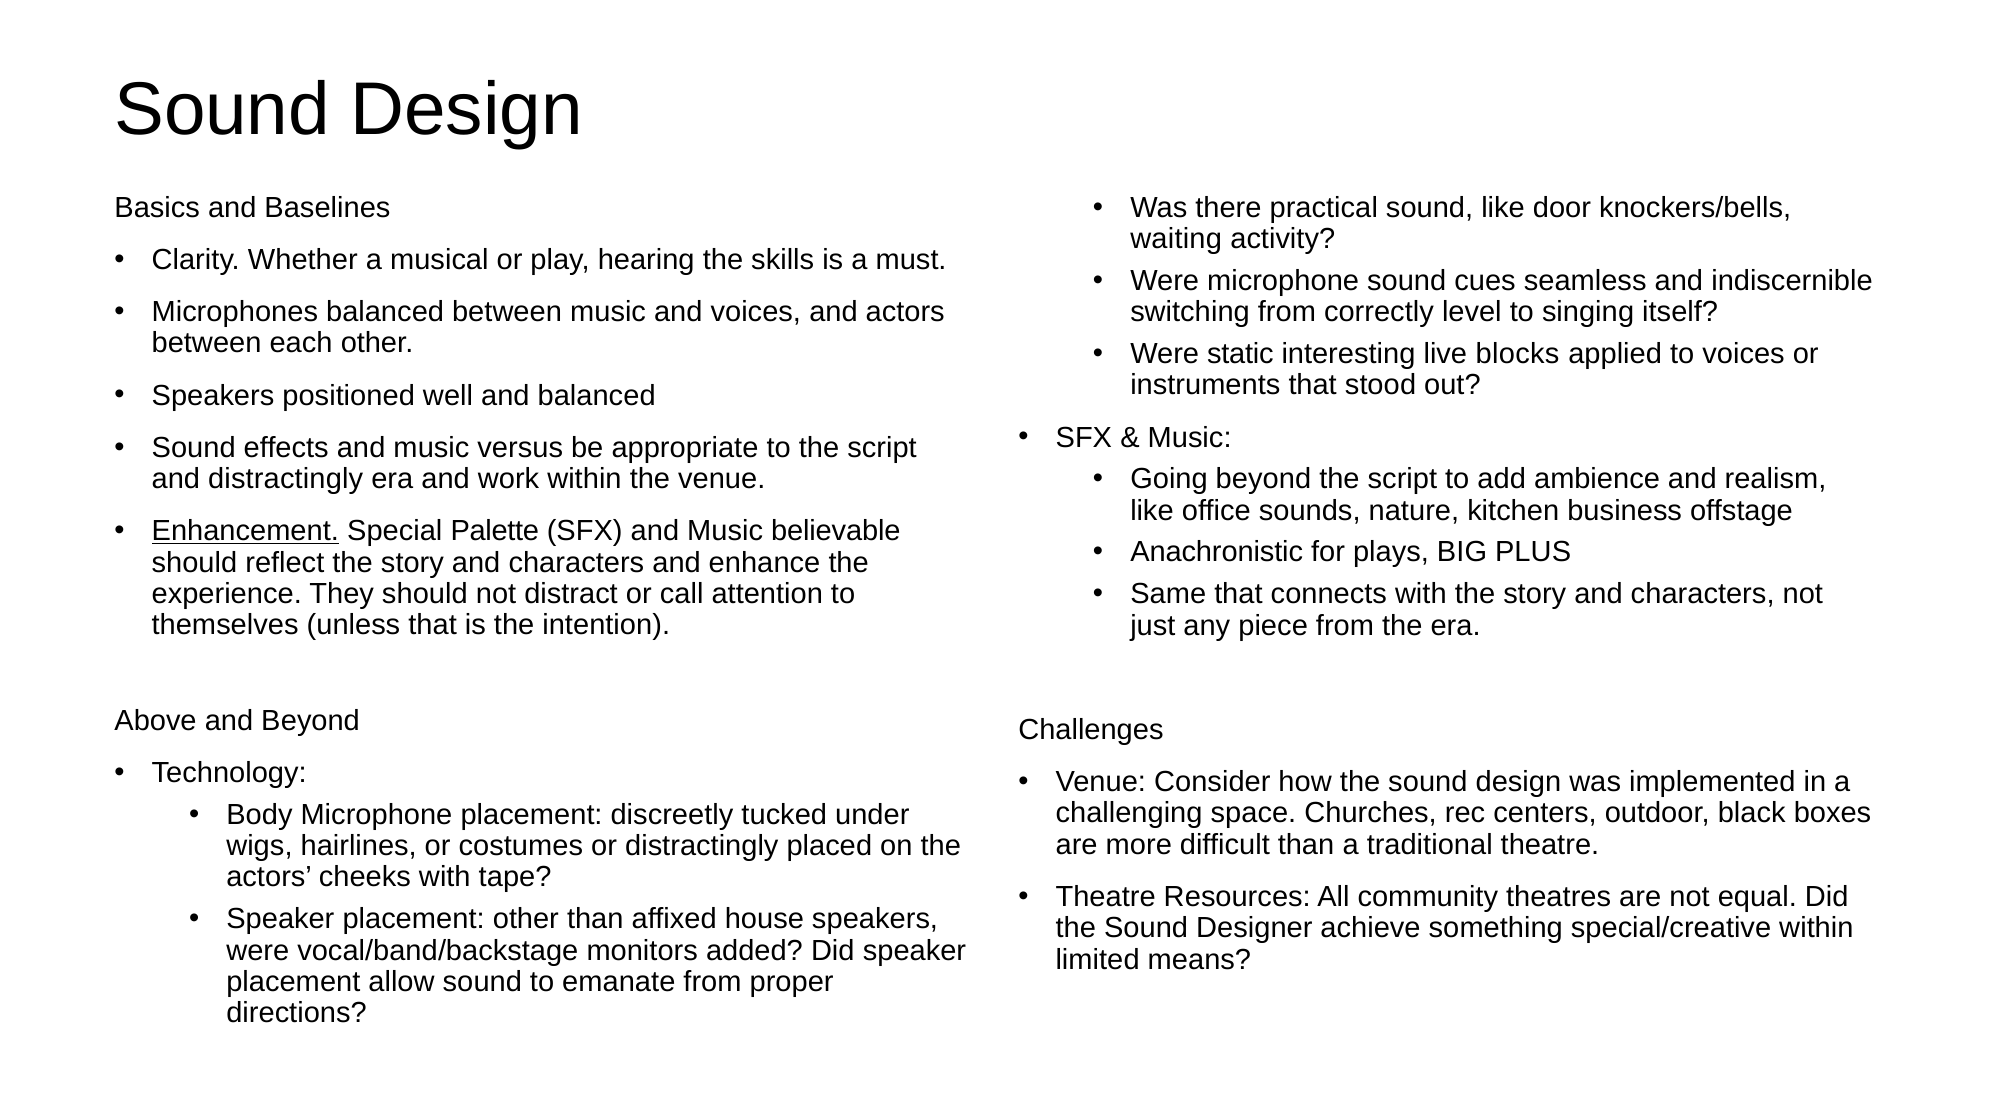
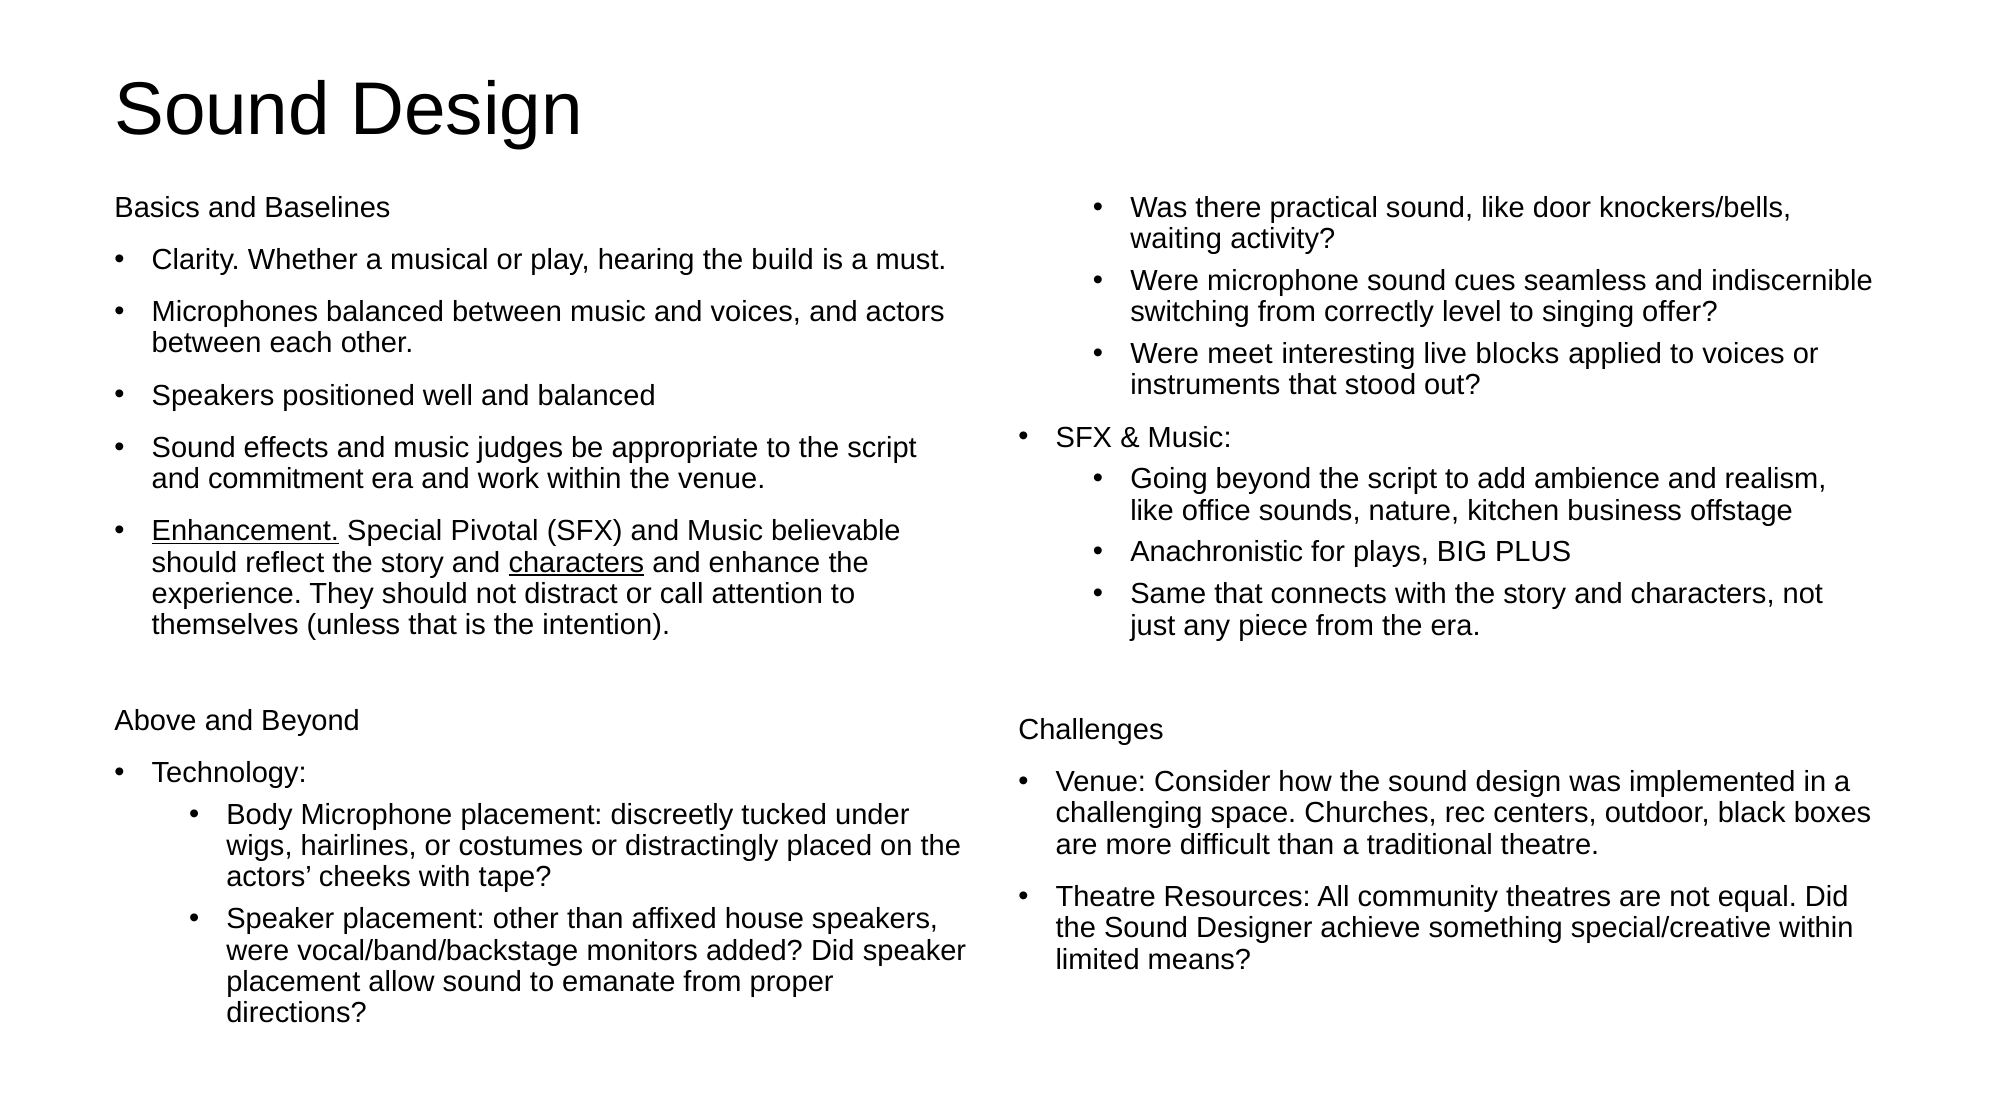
skills: skills -> build (783, 260)
itself: itself -> offer (1680, 312)
static: static -> meet (1240, 354)
versus: versus -> judges (520, 447)
and distractingly: distractingly -> commitment (286, 479)
Palette: Palette -> Pivotal (495, 531)
characters underline: none -> present (576, 562)
